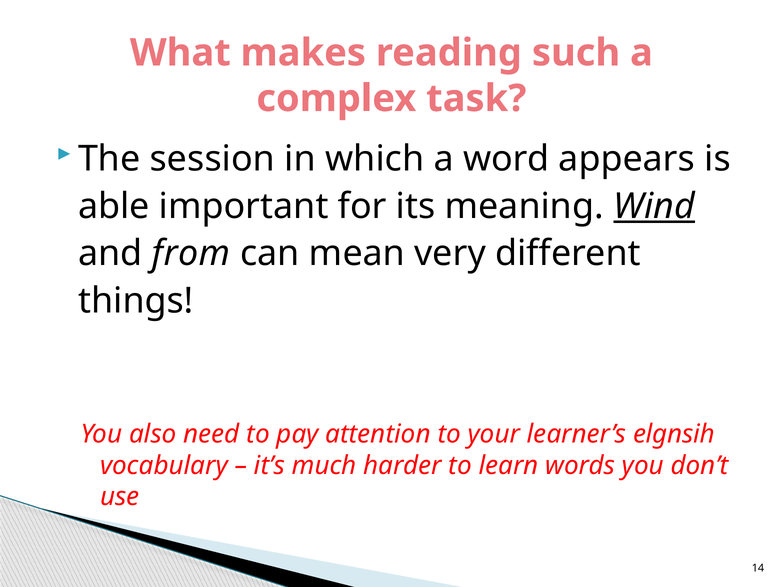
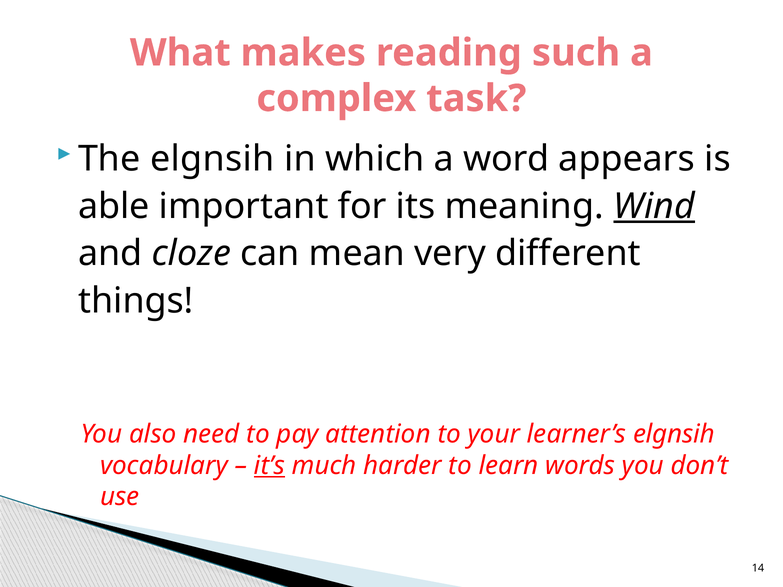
The session: session -> elgnsih (212, 159)
from: from -> cloze (191, 254)
it’s underline: none -> present (269, 466)
